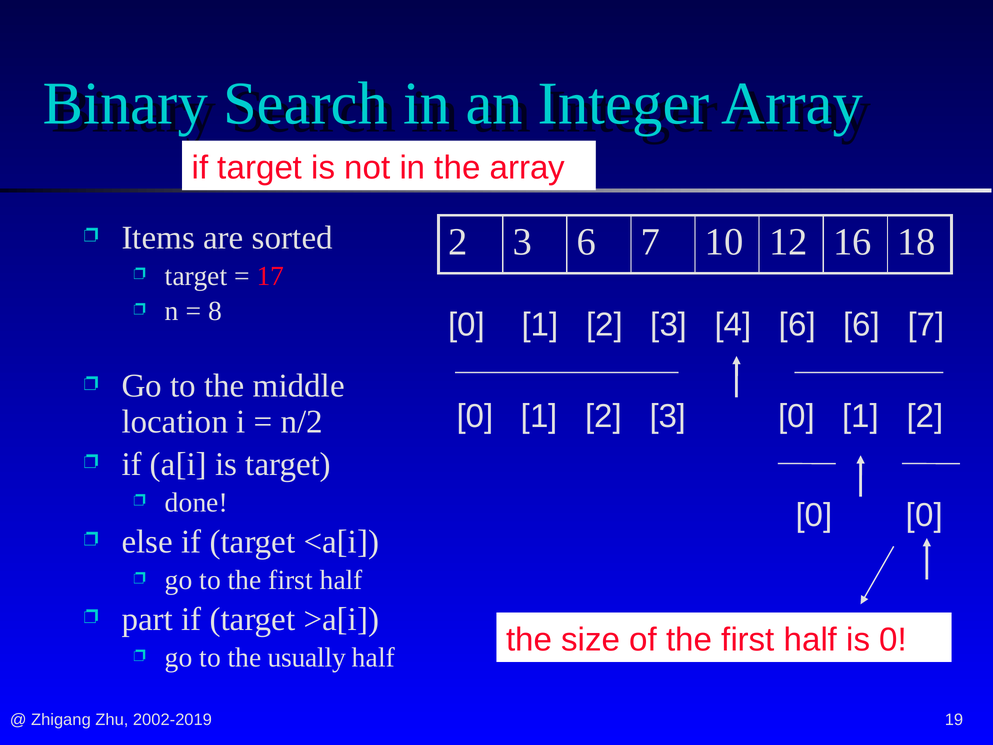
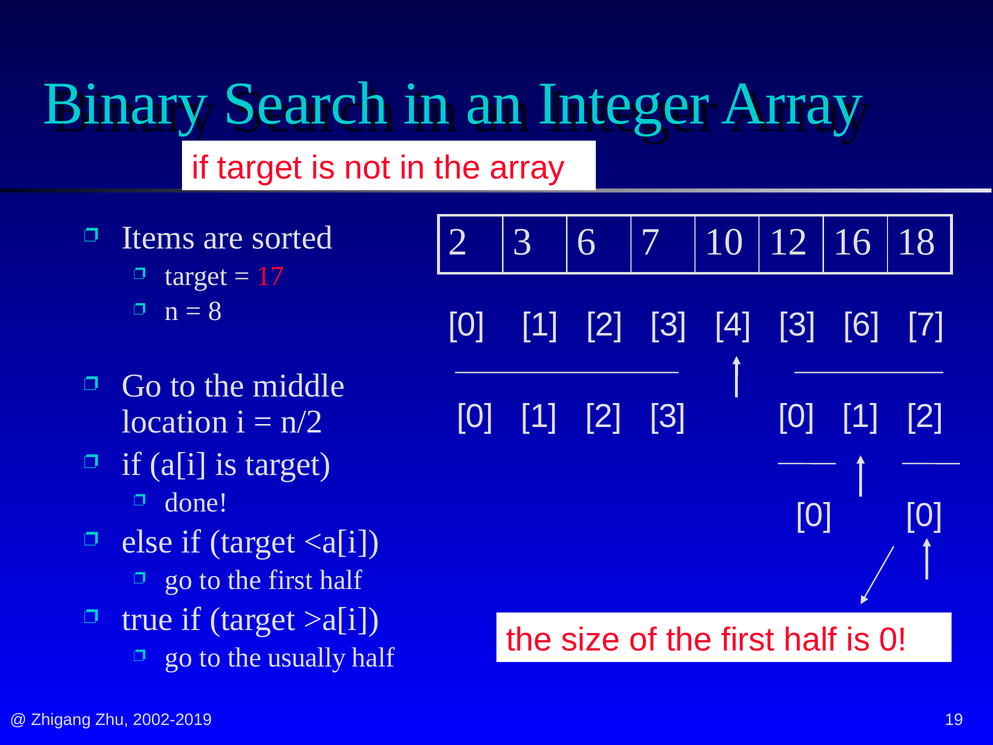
4 6: 6 -> 3 (797, 325)
part: part -> true (147, 619)
